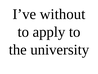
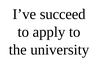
without: without -> succeed (63, 14)
